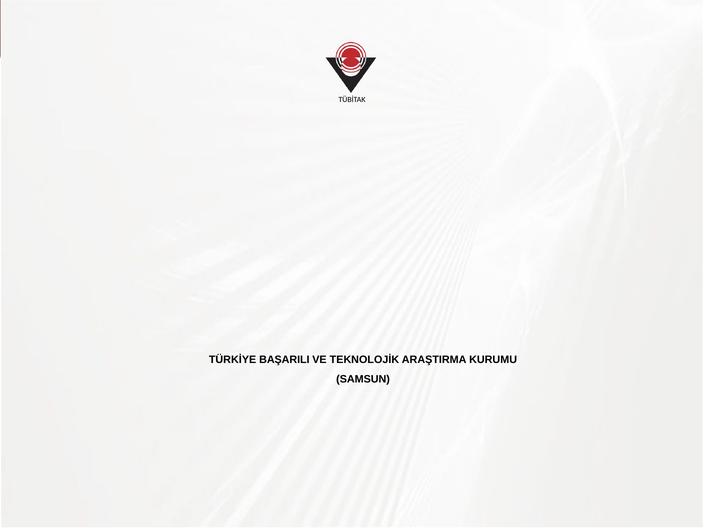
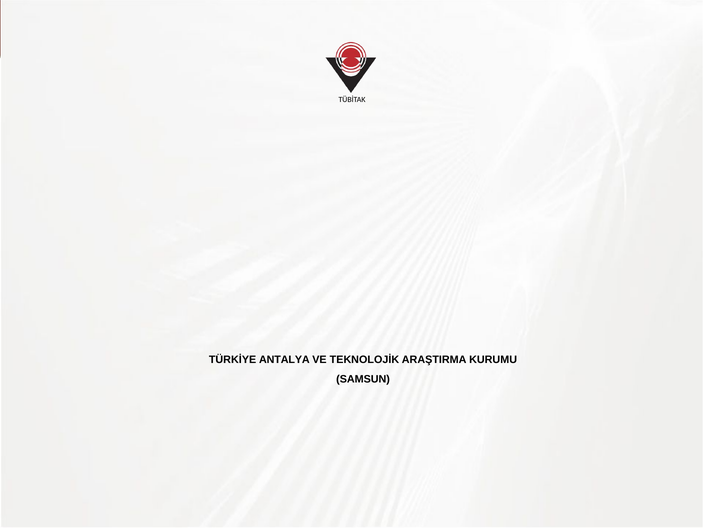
BAŞARILI: BAŞARILI -> ANTALYA (284, 360)
